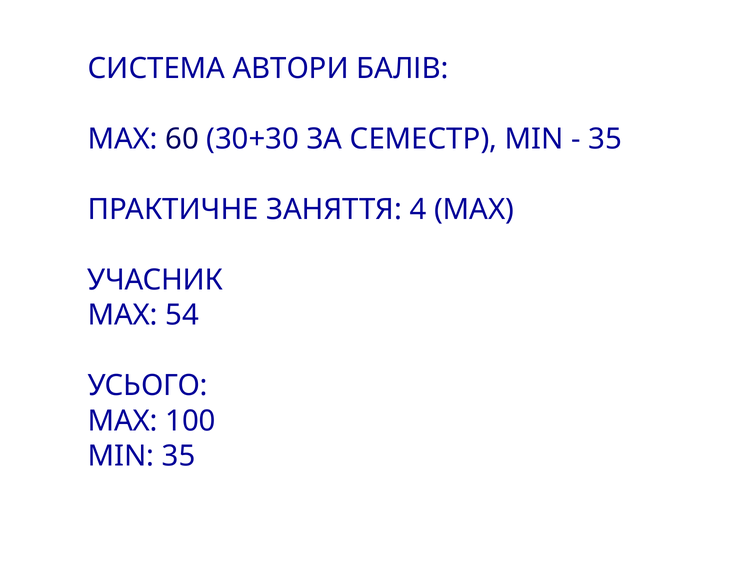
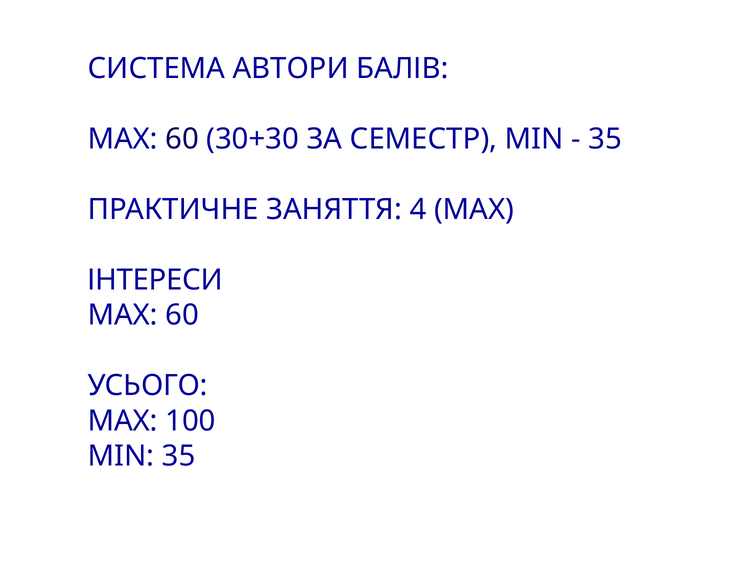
УЧАСНИК: УЧАСНИК -> ІНТЕРЕСИ (155, 280)
54: 54 -> 60 (182, 315)
